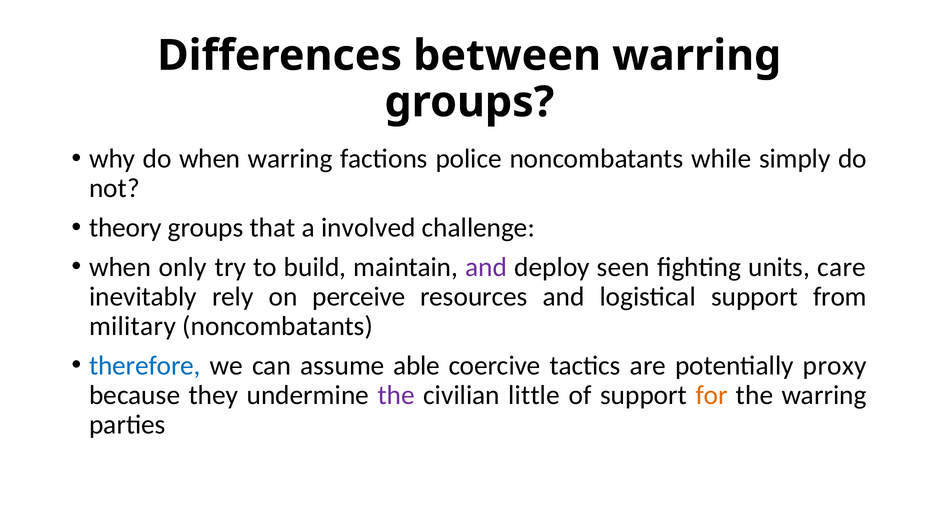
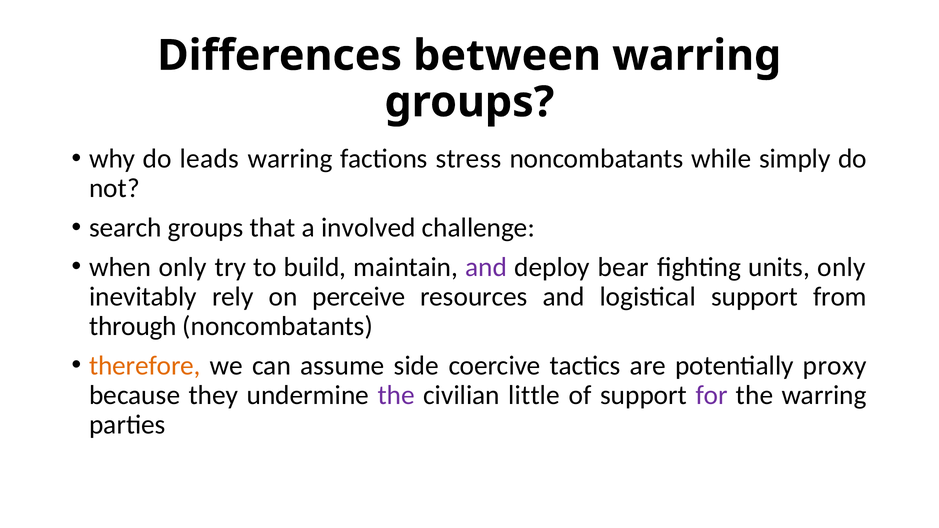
do when: when -> leads (209, 159)
police: police -> stress (468, 159)
theory: theory -> search (125, 228)
seen: seen -> bear (623, 267)
units care: care -> only (842, 267)
military: military -> through (133, 326)
therefore colour: blue -> orange (145, 366)
able: able -> side (416, 366)
for colour: orange -> purple (712, 395)
